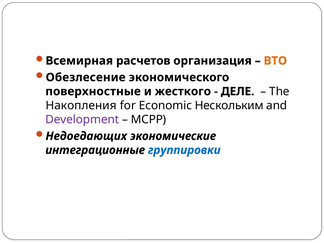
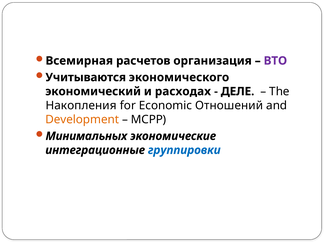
ВТО colour: orange -> purple (275, 61)
Обезлесение: Обезлесение -> Учитываются (86, 77)
поверхностные: поверхностные -> экономический (93, 91)
жесткого: жесткого -> расходах (183, 91)
Нескольким: Нескольким -> Отношений (229, 105)
Development colour: purple -> orange (82, 119)
Недоедающих: Недоедающих -> Минимальных (86, 136)
